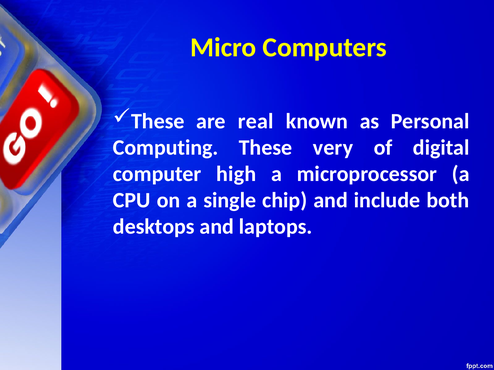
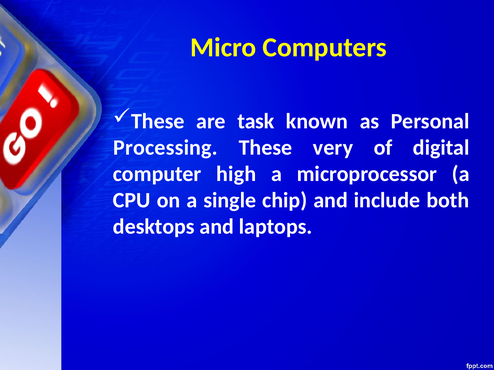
real: real -> task (256, 121)
Computing: Computing -> Processing (165, 148)
